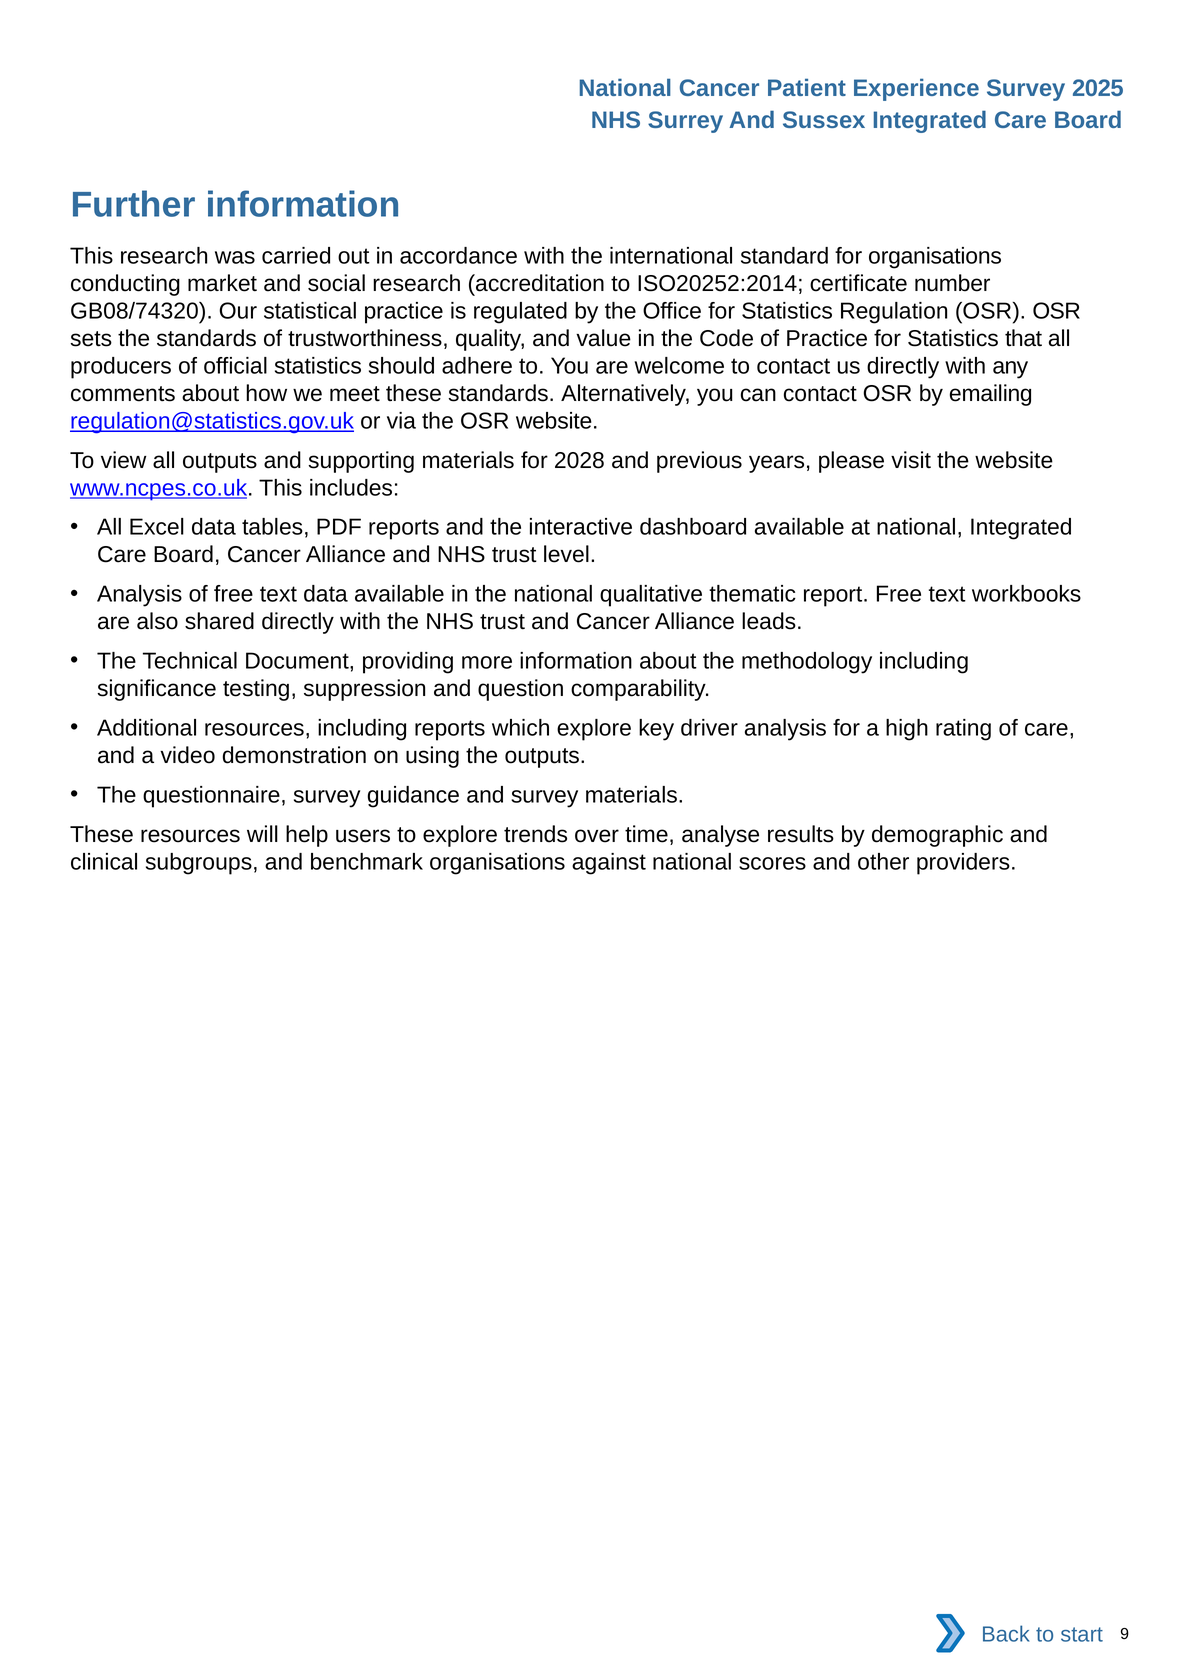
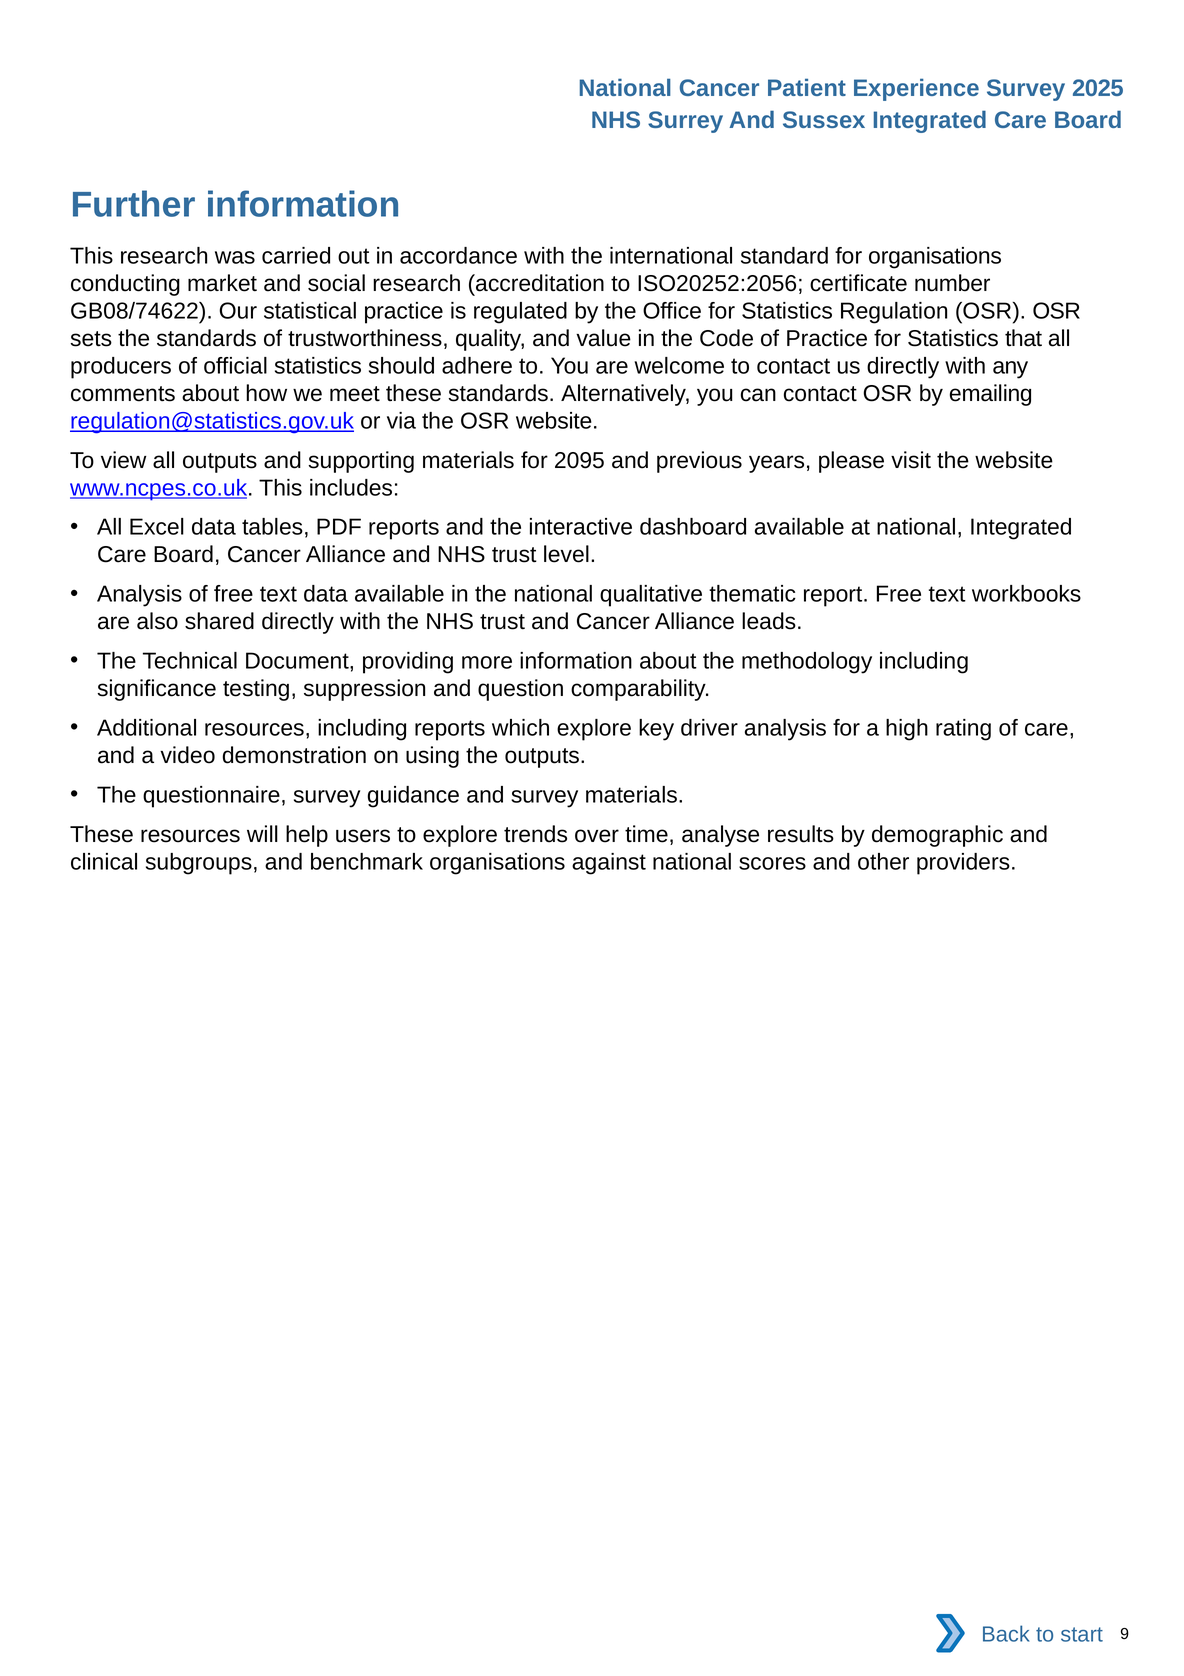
ISO20252:2014: ISO20252:2014 -> ISO20252:2056 (720, 284)
GB08/74320: GB08/74320 -> GB08/74622 (141, 311)
2028: 2028 -> 2095 (579, 460)
